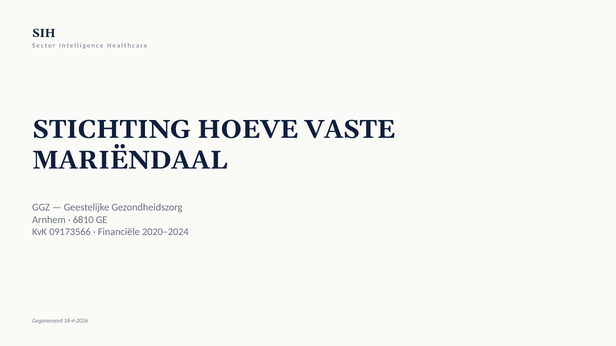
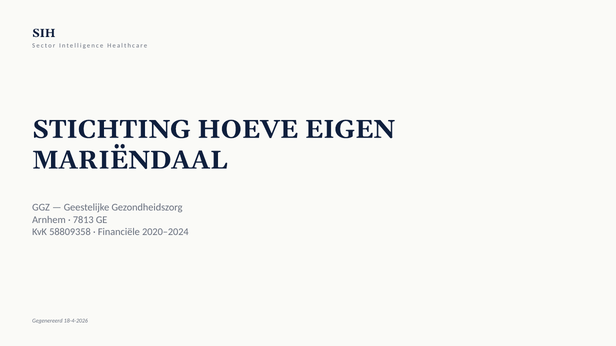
VASTE: VASTE -> EIGEN (350, 130)
6810: 6810 -> 7813 (83, 220)
09173566: 09173566 -> 58809358 (70, 232)
